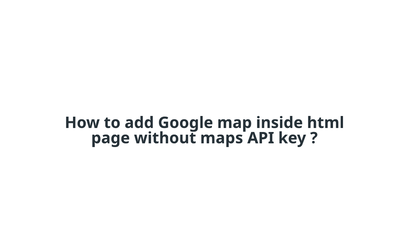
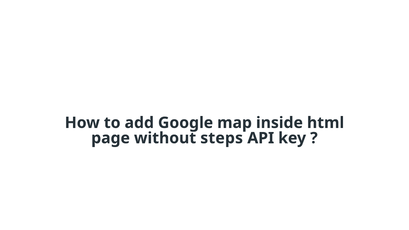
maps: maps -> steps (222, 138)
